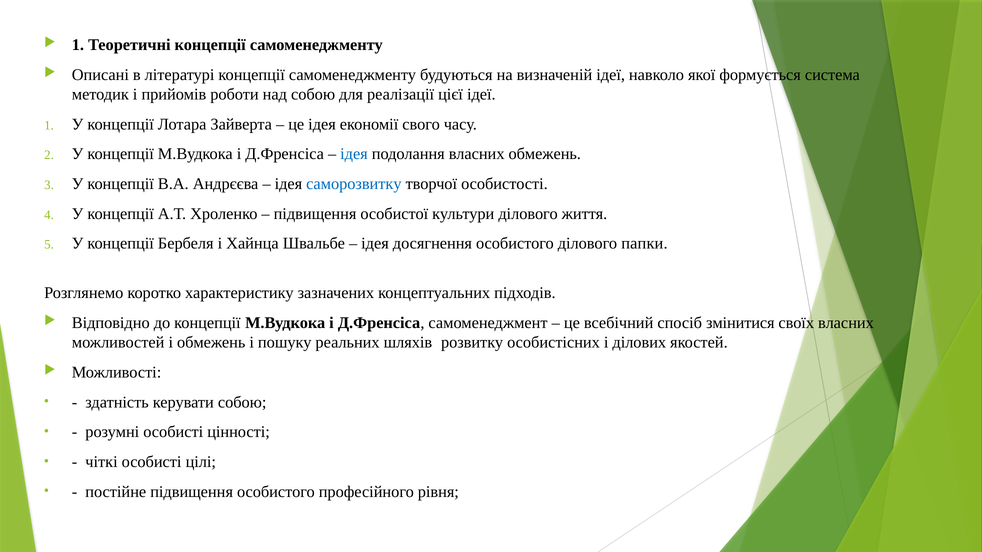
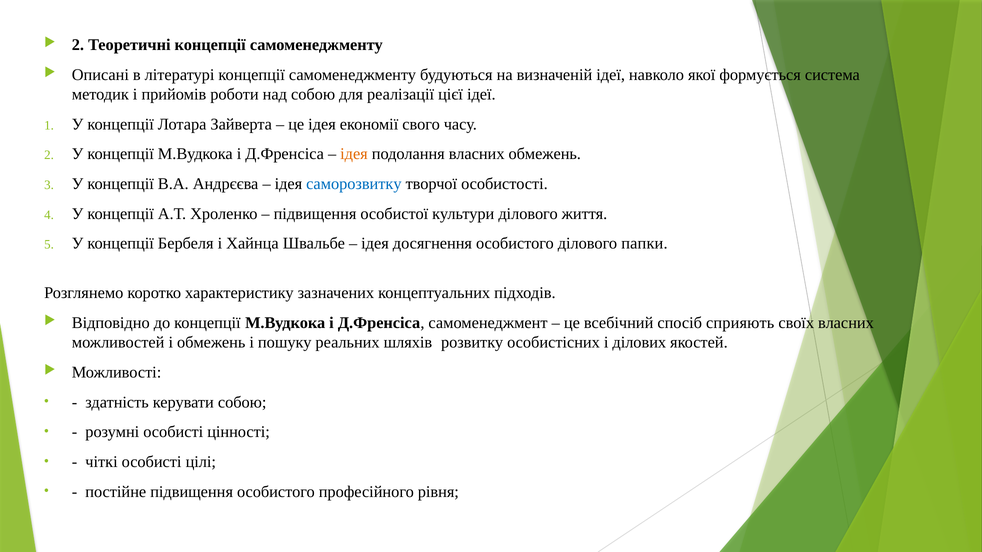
1: 1 -> 2 (78, 45)
ідея colour: blue -> orange (354, 154)
змінитися: змінитися -> сприяють (740, 323)
